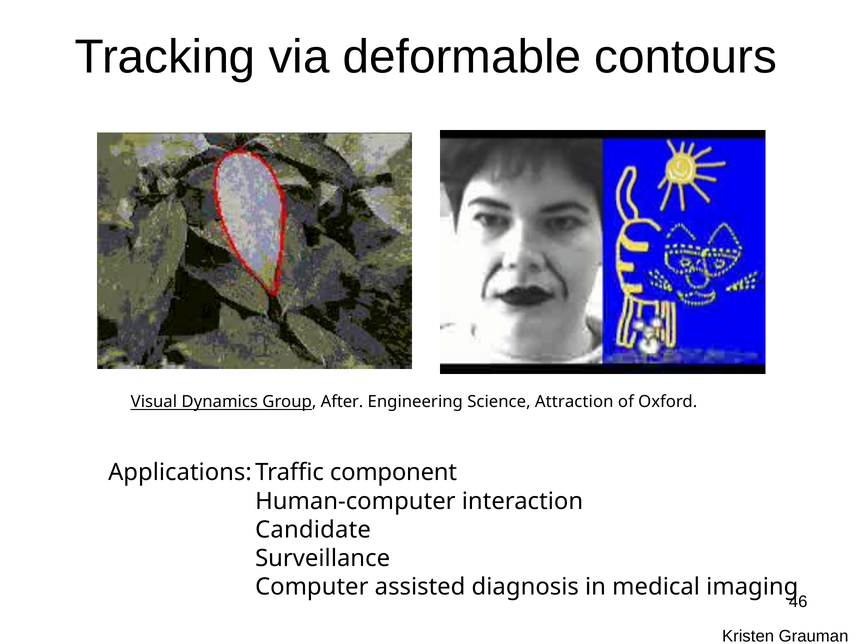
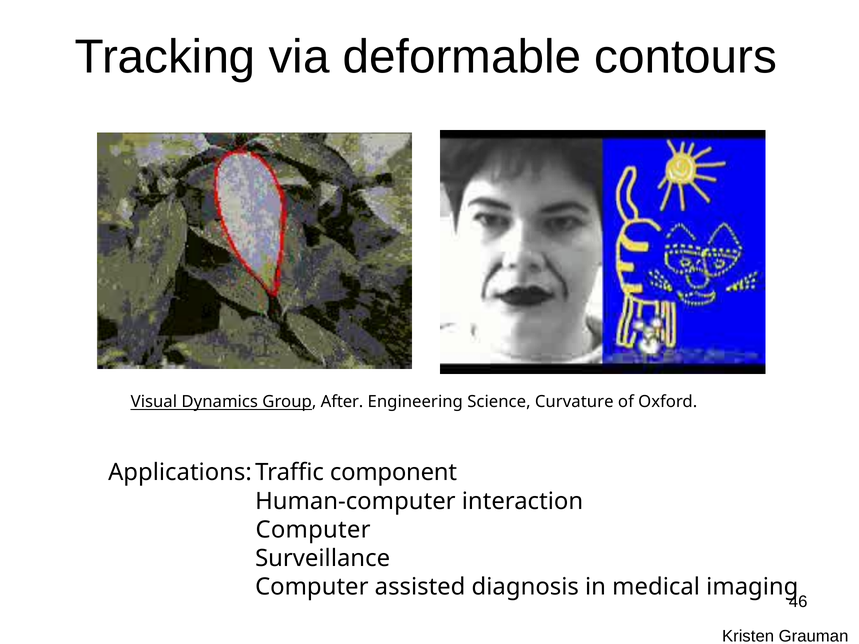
Attraction: Attraction -> Curvature (574, 402)
Candidate: Candidate -> Computer (313, 530)
